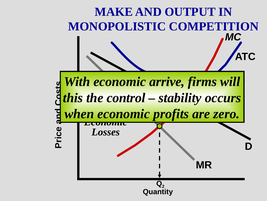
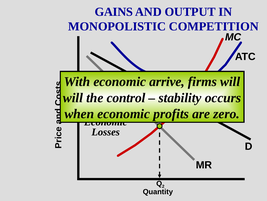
MAKE: MAKE -> GAINS (114, 12)
this: this -> will (73, 97)
